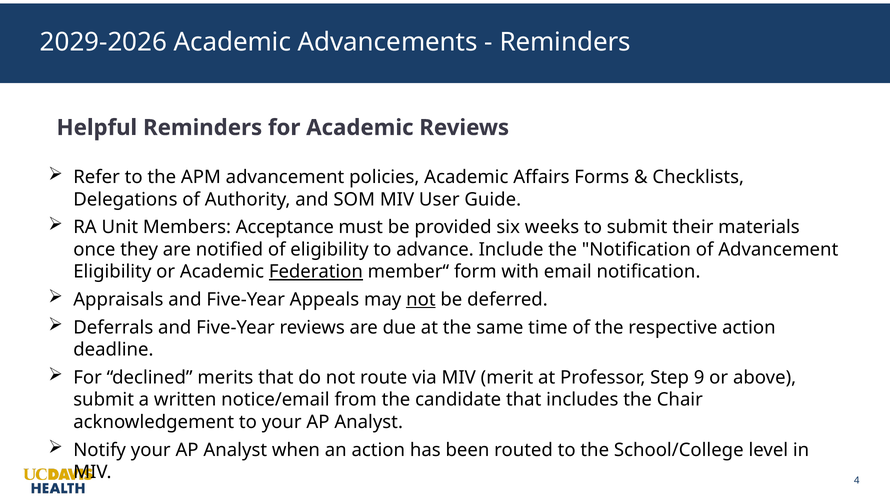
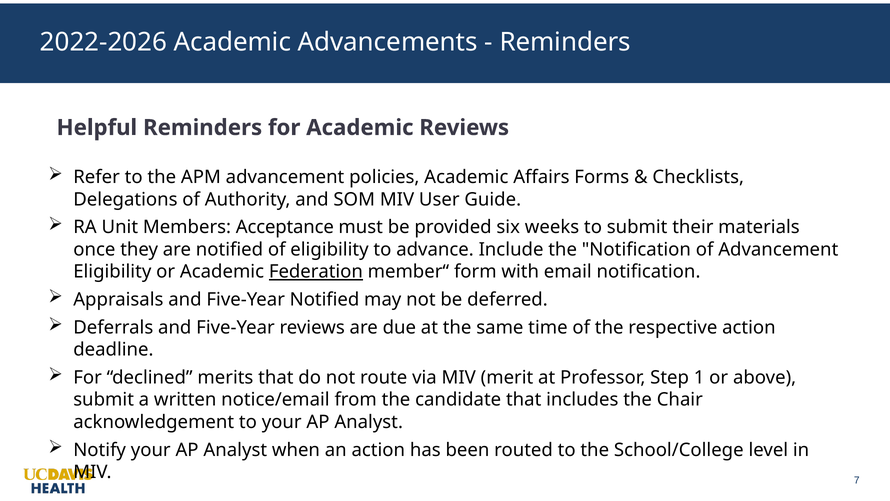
2029-2026: 2029-2026 -> 2022-2026 (103, 42)
Five-Year Appeals: Appeals -> Notified (325, 299)
not underline: present -> none (421, 299)
9: 9 -> 1 (699, 377)
4: 4 -> 7 (857, 480)
